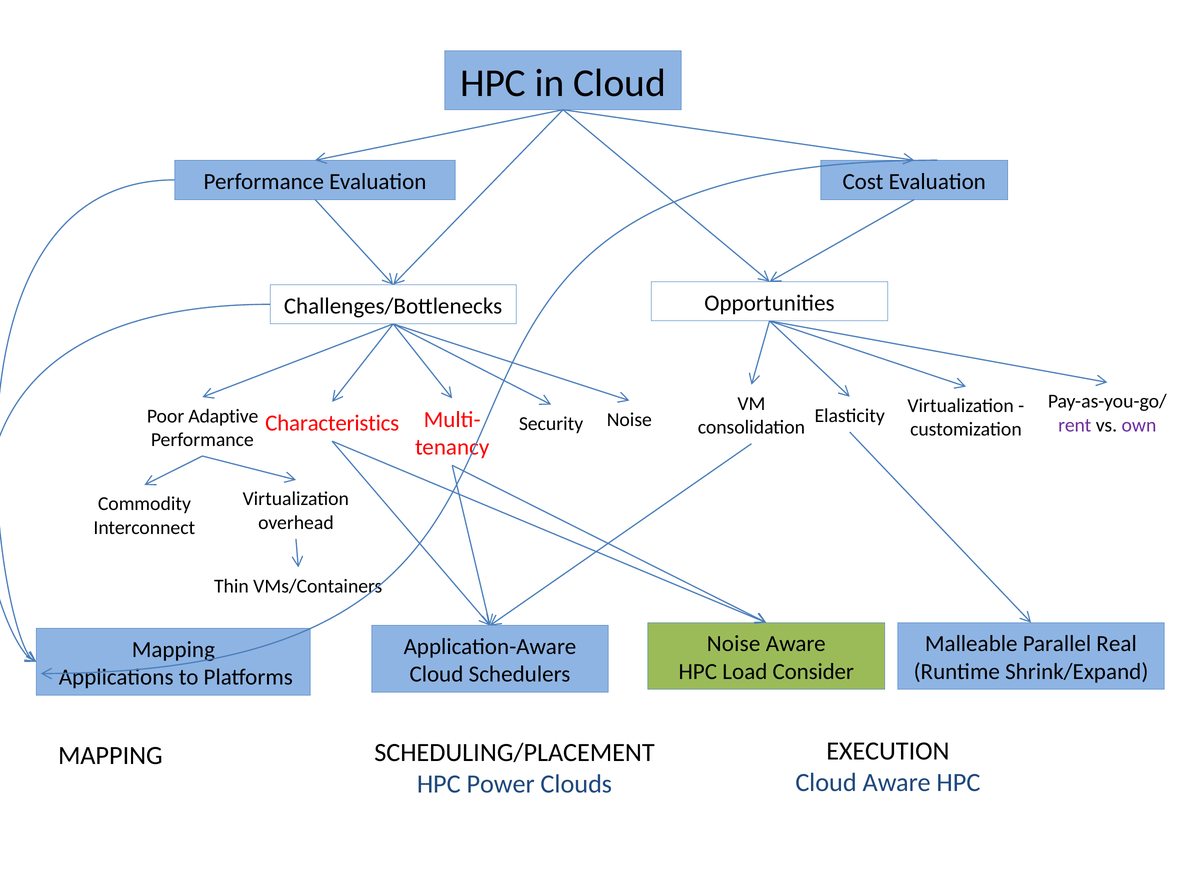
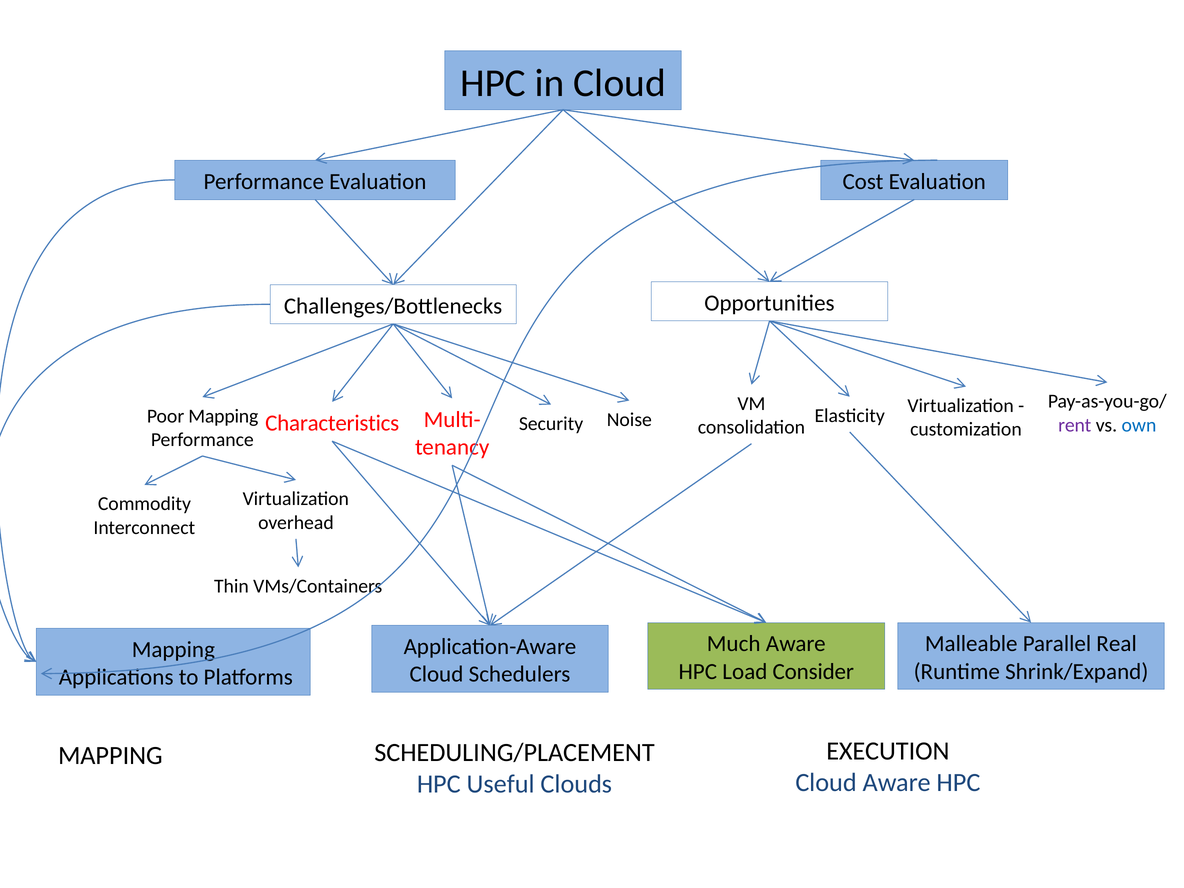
Poor Adaptive: Adaptive -> Mapping (223, 416)
own colour: purple -> blue (1139, 425)
Noise: Noise -> Much (734, 644)
Power: Power -> Useful (501, 784)
